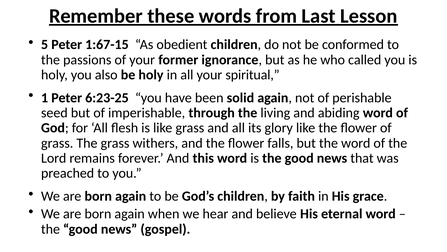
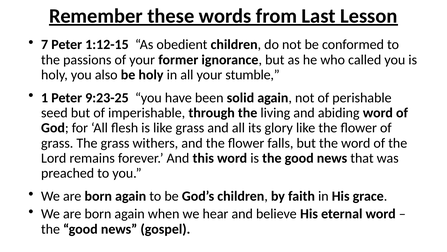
5: 5 -> 7 (45, 45)
1:67-15: 1:67-15 -> 1:12-15 (107, 45)
spiritual: spiritual -> stumble (253, 75)
6:23-25: 6:23-25 -> 9:23-25 (107, 98)
